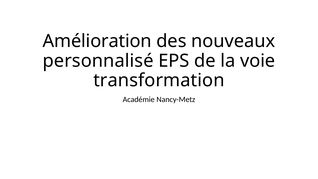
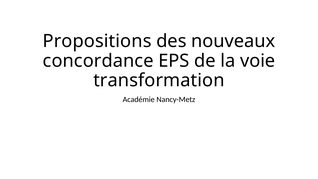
Amélioration: Amélioration -> Propositions (97, 41)
personnalisé: personnalisé -> concordance (98, 61)
